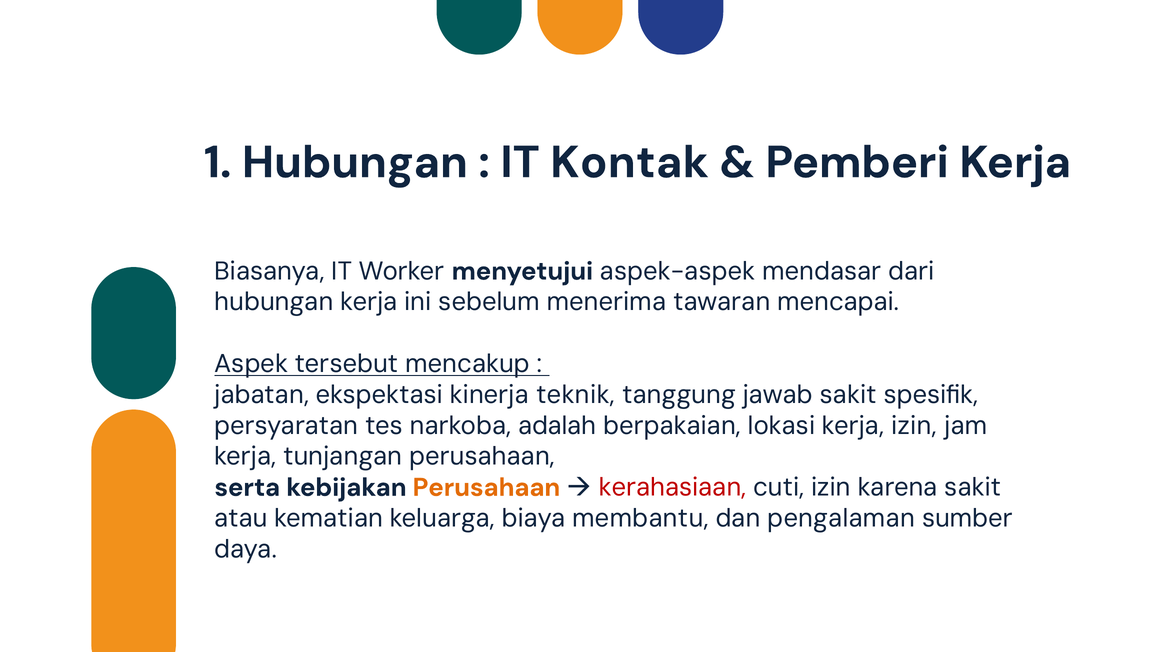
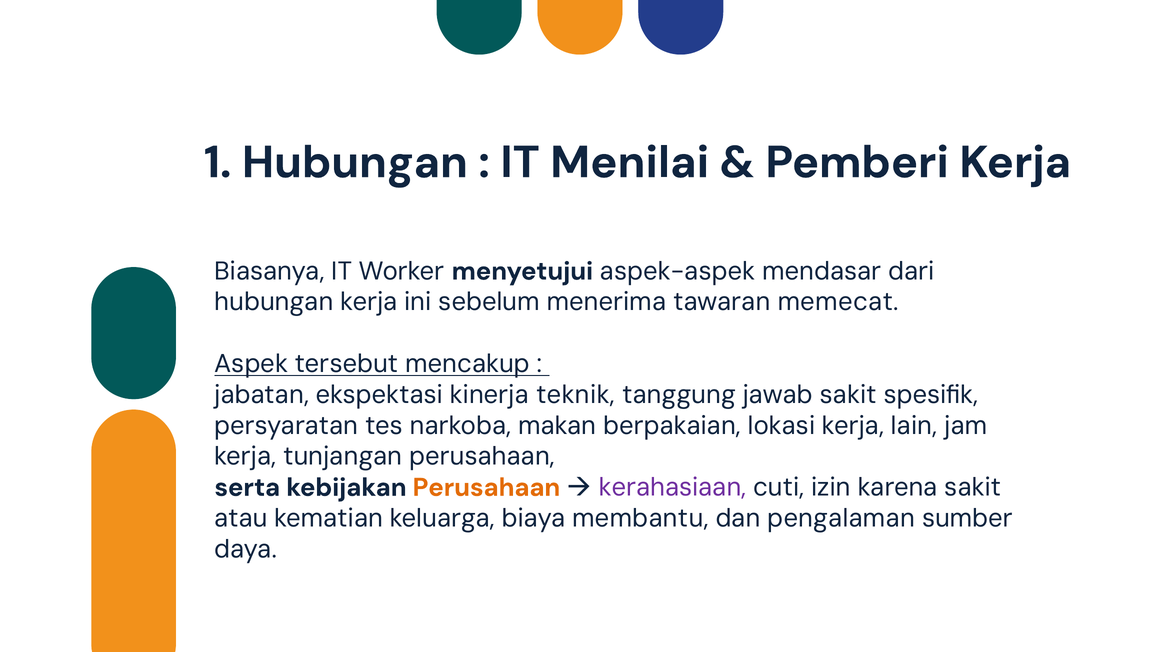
Kontak: Kontak -> Menilai (630, 162)
mencapai: mencapai -> memecat (838, 302)
adalah: adalah -> makan (557, 426)
kerja izin: izin -> lain (914, 426)
kerahasiaan colour: red -> purple (673, 488)
